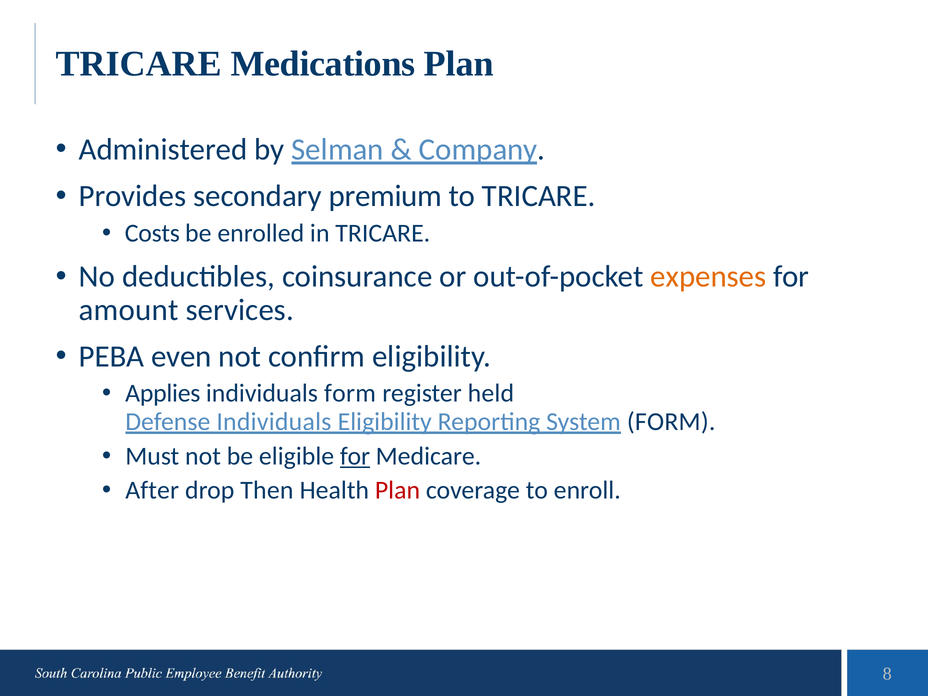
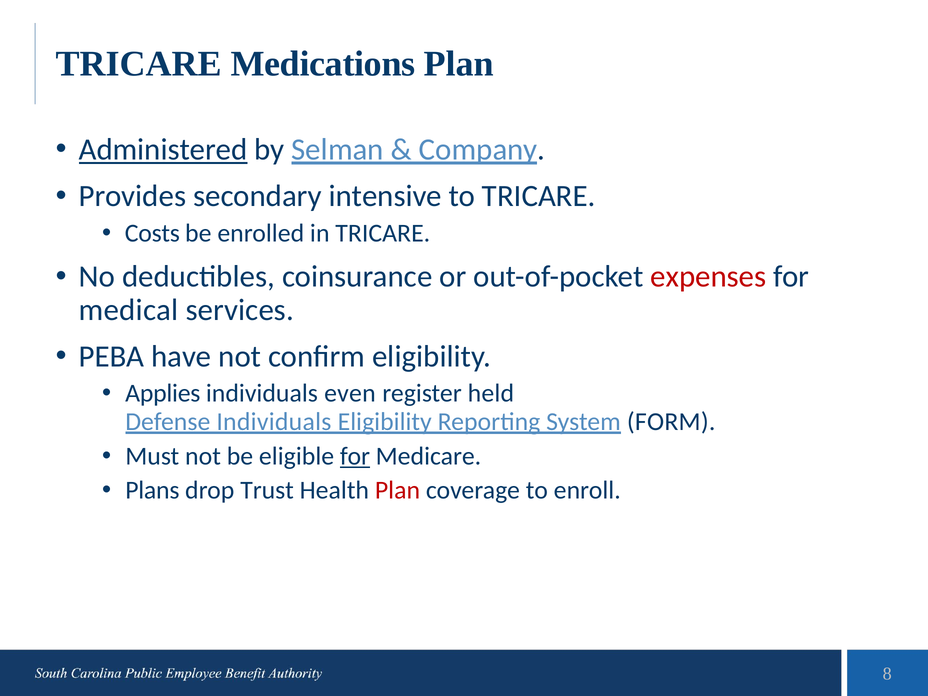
Administered underline: none -> present (163, 150)
premium: premium -> intensive (385, 196)
expenses colour: orange -> red (708, 277)
amount: amount -> medical (129, 310)
even: even -> have (181, 356)
individuals form: form -> even (350, 393)
After: After -> Plans (152, 490)
Then: Then -> Trust (267, 490)
